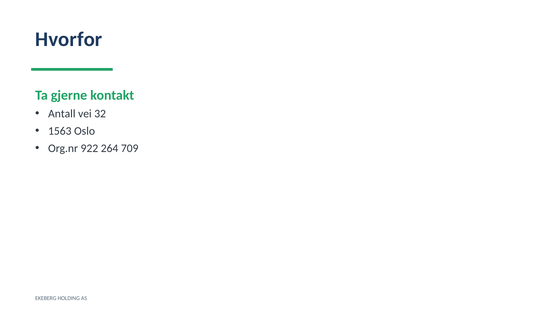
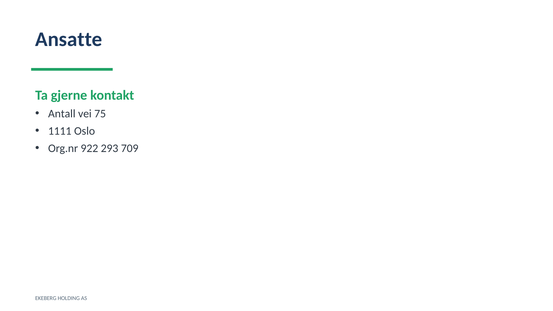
Hvorfor: Hvorfor -> Ansatte (69, 39)
32: 32 -> 75 (100, 114)
1563: 1563 -> 1111 (60, 131)
264: 264 -> 293 (110, 148)
